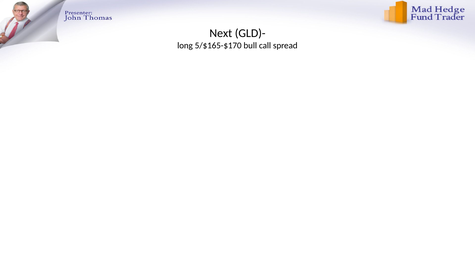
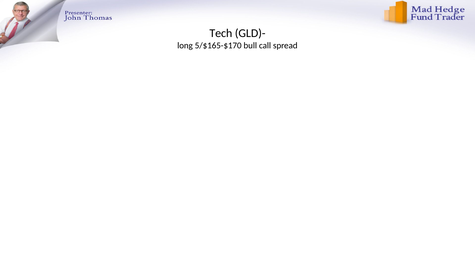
Next: Next -> Tech (221, 33)
